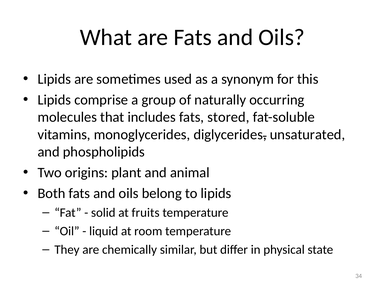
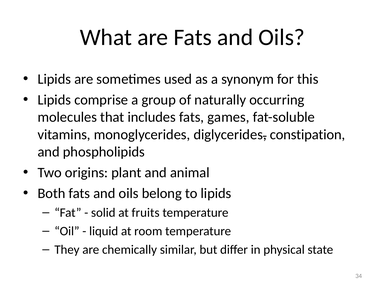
stored: stored -> games (228, 117)
unsaturated: unsaturated -> constipation (308, 134)
